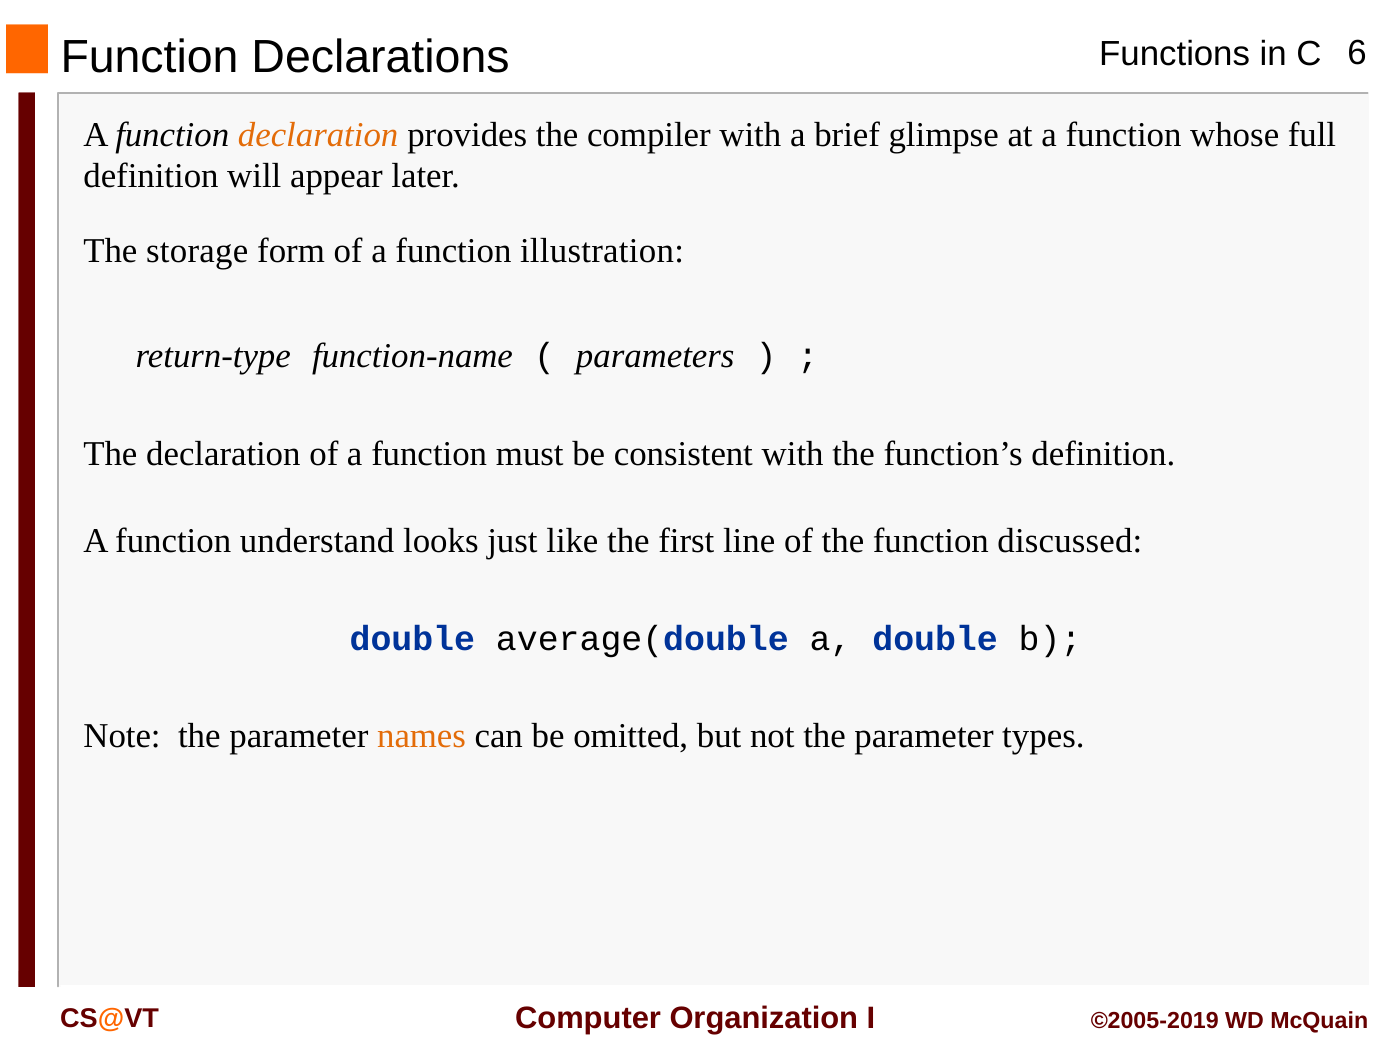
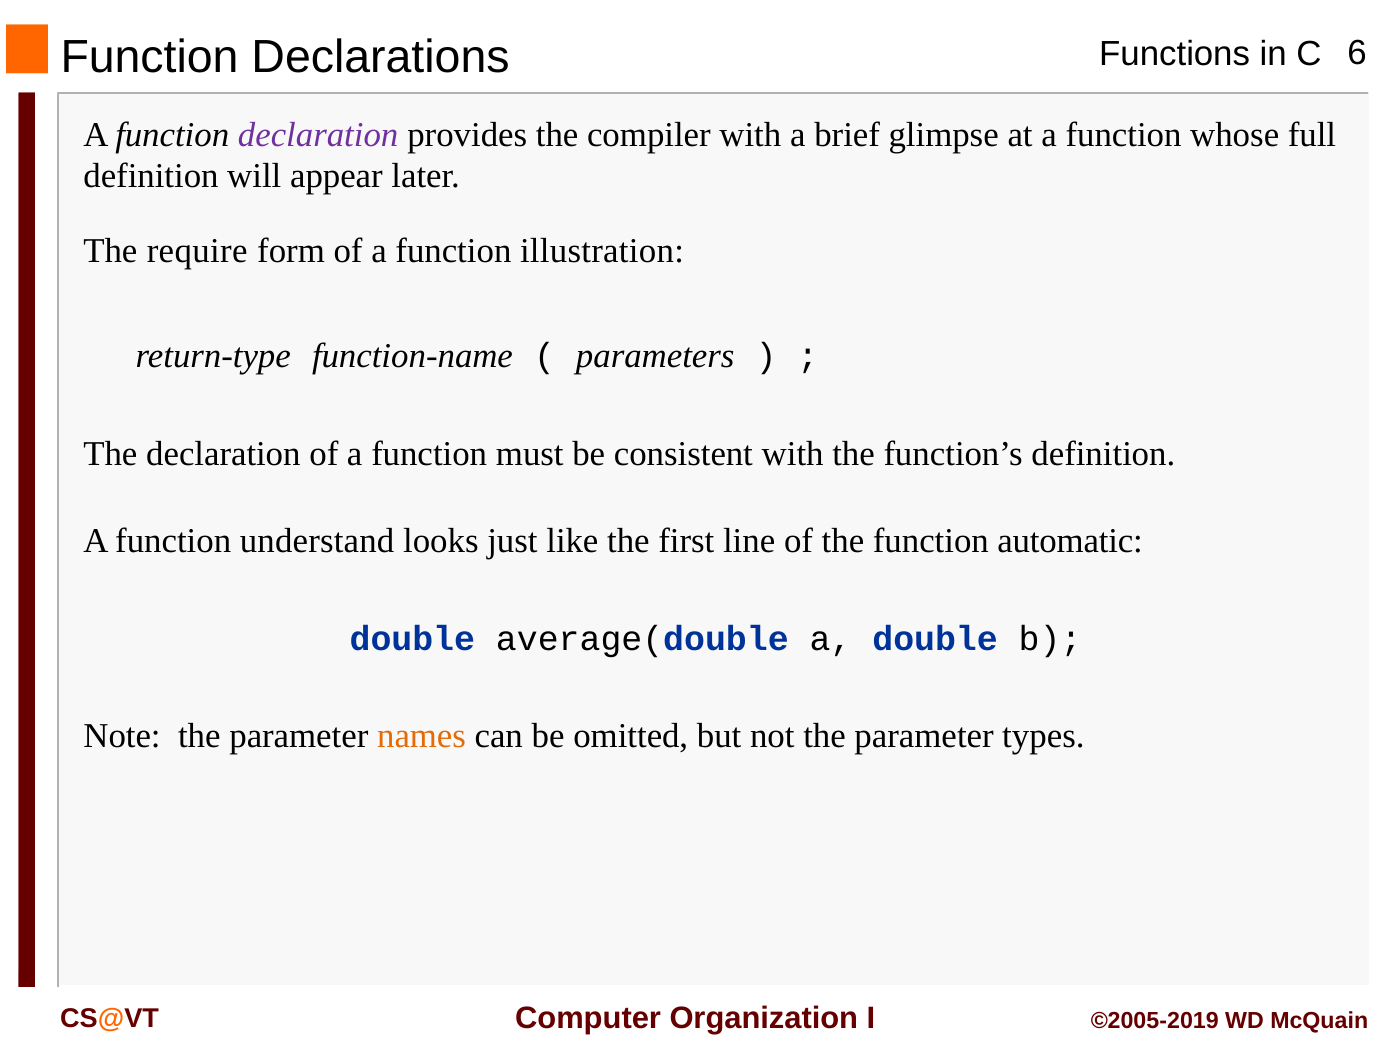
declaration colour: orange -> purple (318, 135)
storage: storage -> require (197, 251)
discussed: discussed -> automatic (1070, 541)
